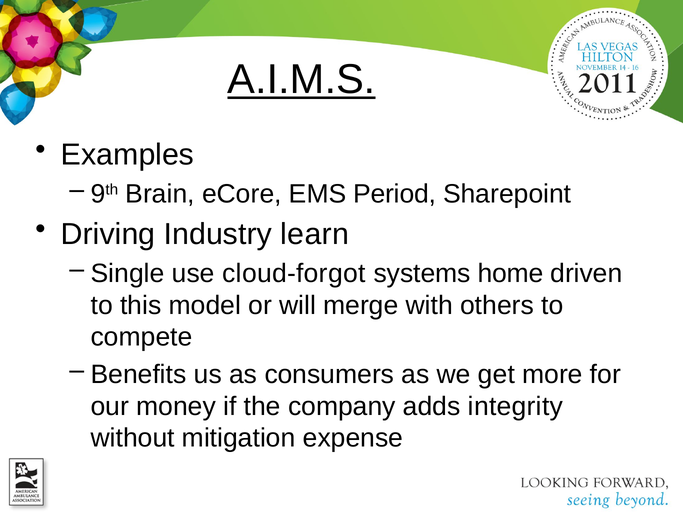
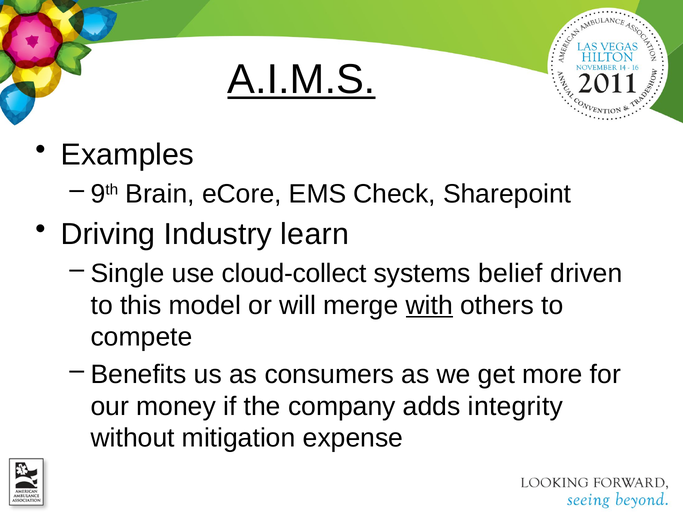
Period: Period -> Check (395, 194)
cloud-forgot: cloud-forgot -> cloud-collect (294, 274)
home: home -> belief (510, 274)
with underline: none -> present (429, 305)
